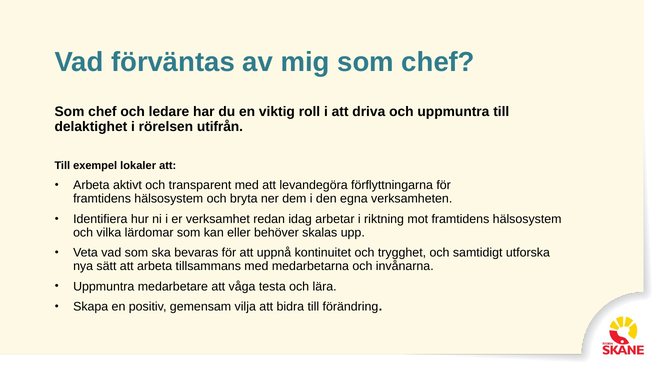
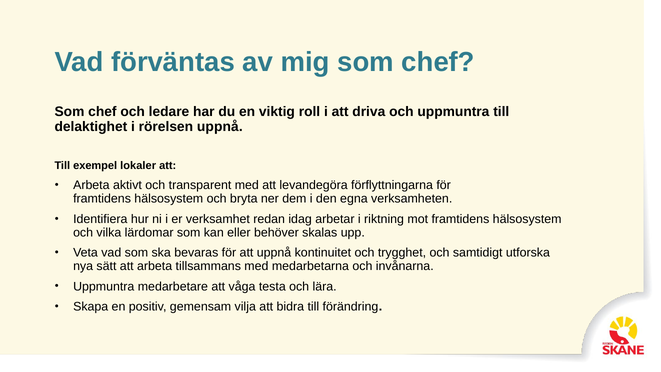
rörelsen utifrån: utifrån -> uppnå (220, 127)
